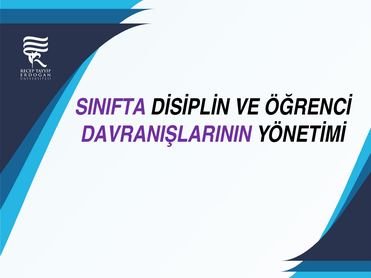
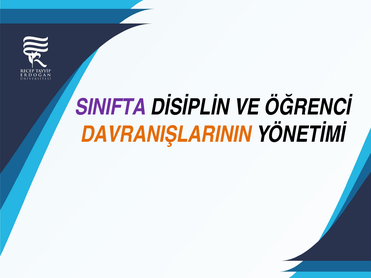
DAVRANIŞLARININ colour: purple -> orange (166, 134)
